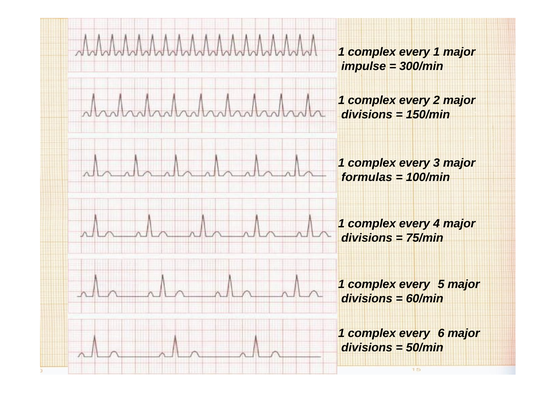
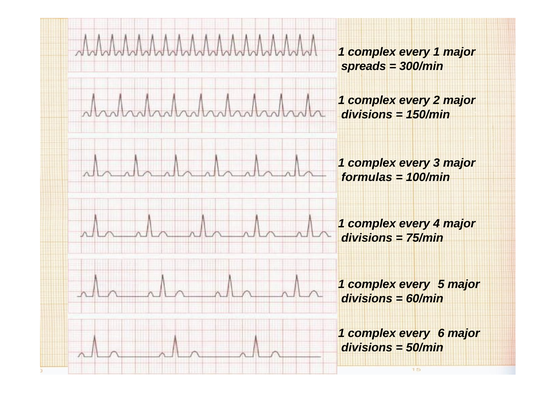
impulse: impulse -> spreads (364, 66)
